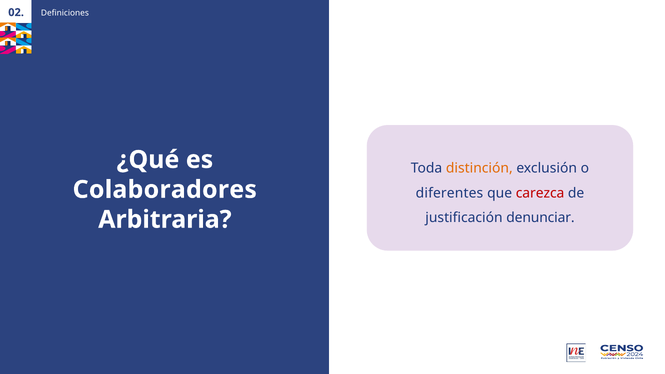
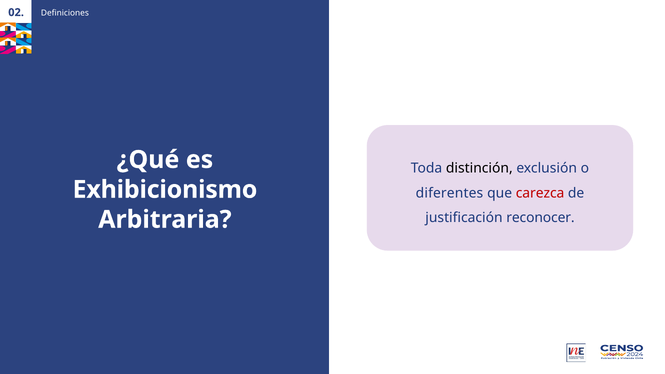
distinción colour: orange -> black (479, 168)
Colaboradores: Colaboradores -> Exhibicionismo (165, 190)
denunciar: denunciar -> reconocer (540, 218)
